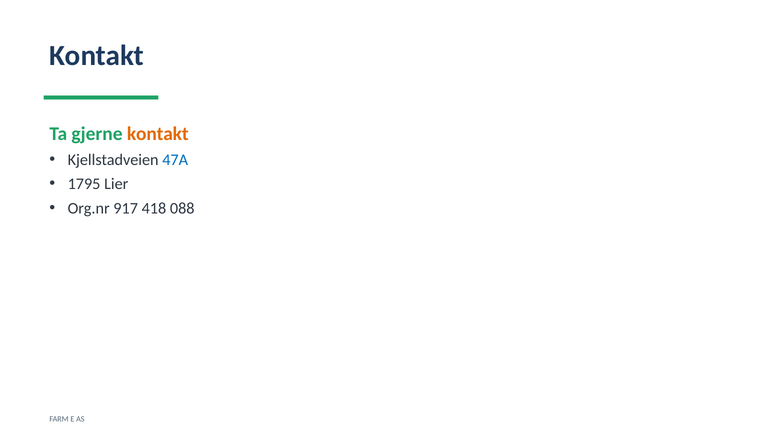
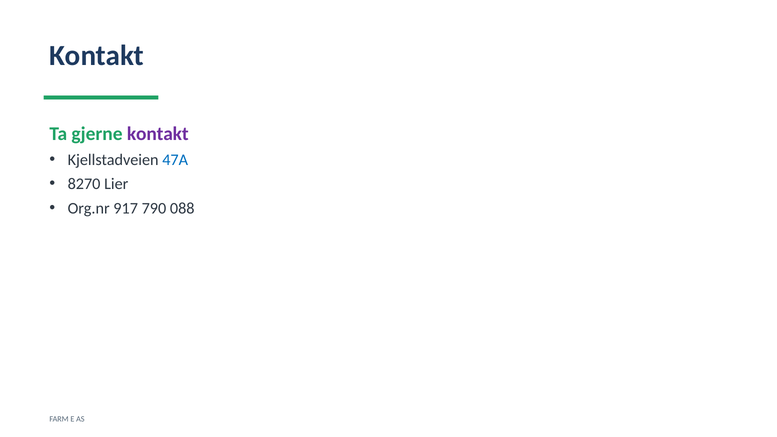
kontakt colour: orange -> purple (158, 134)
1795: 1795 -> 8270 (84, 184)
418: 418 -> 790 (154, 208)
